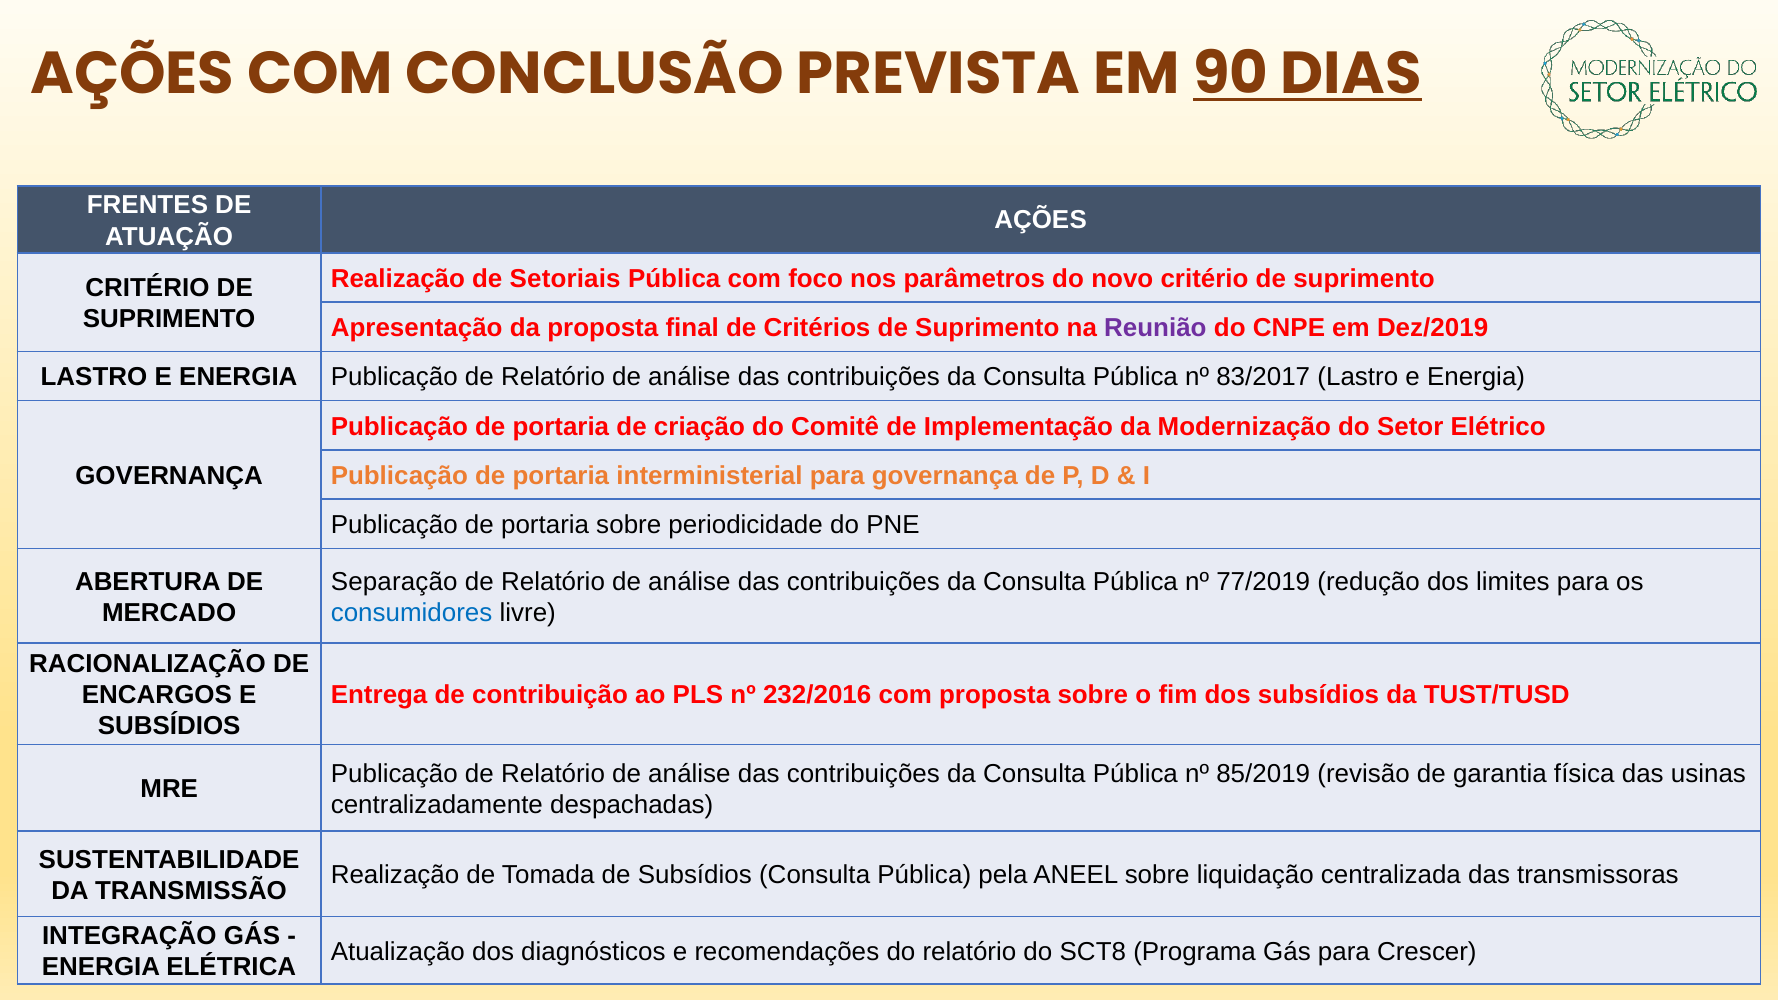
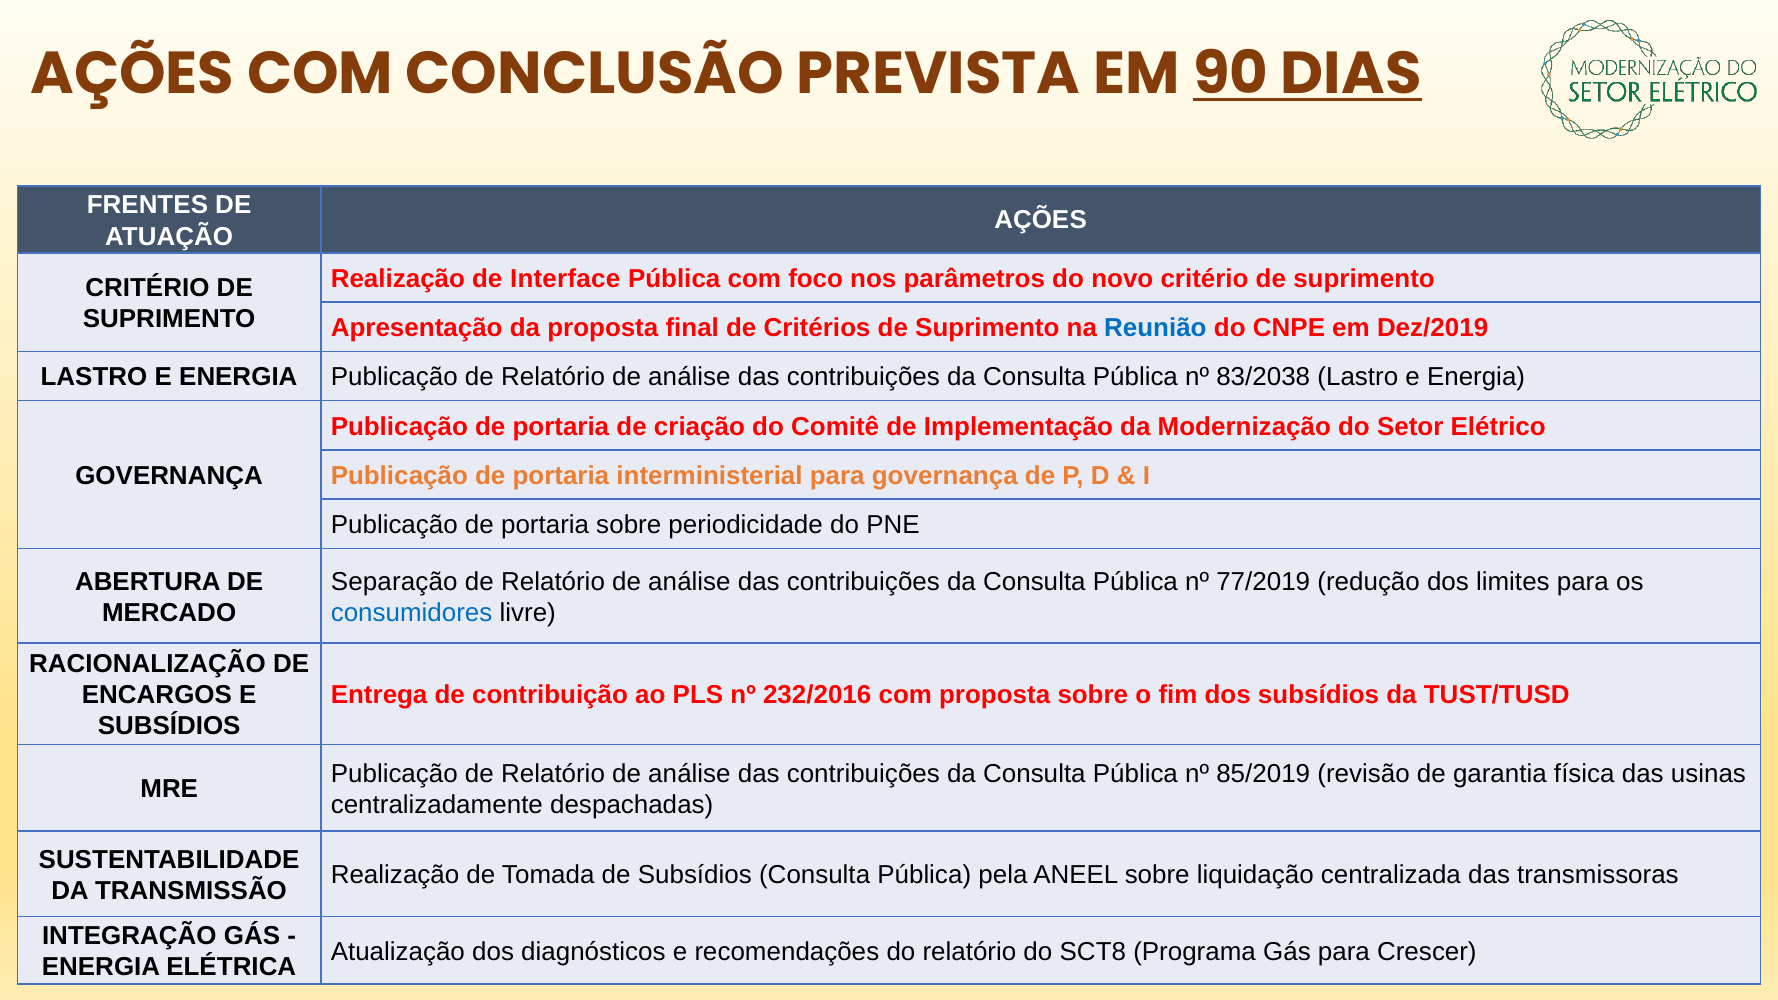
Setoriais: Setoriais -> Interface (565, 279)
Reunião colour: purple -> blue (1155, 328)
83/2017: 83/2017 -> 83/2038 (1263, 377)
